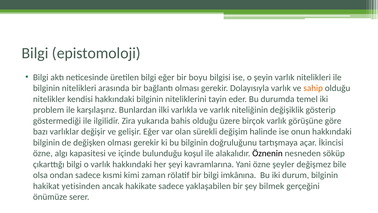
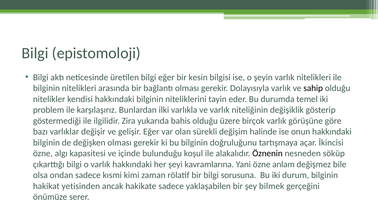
boyu: boyu -> kesin (198, 77)
sahip colour: orange -> black (313, 88)
şeyler: şeyler -> anlam (284, 164)
imkânına: imkânına -> sorusuna (238, 175)
